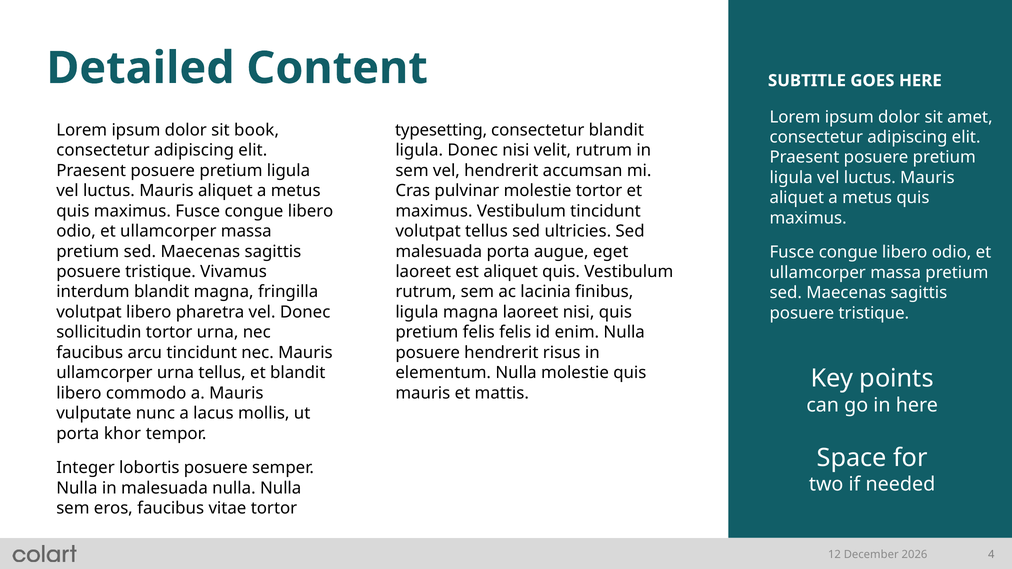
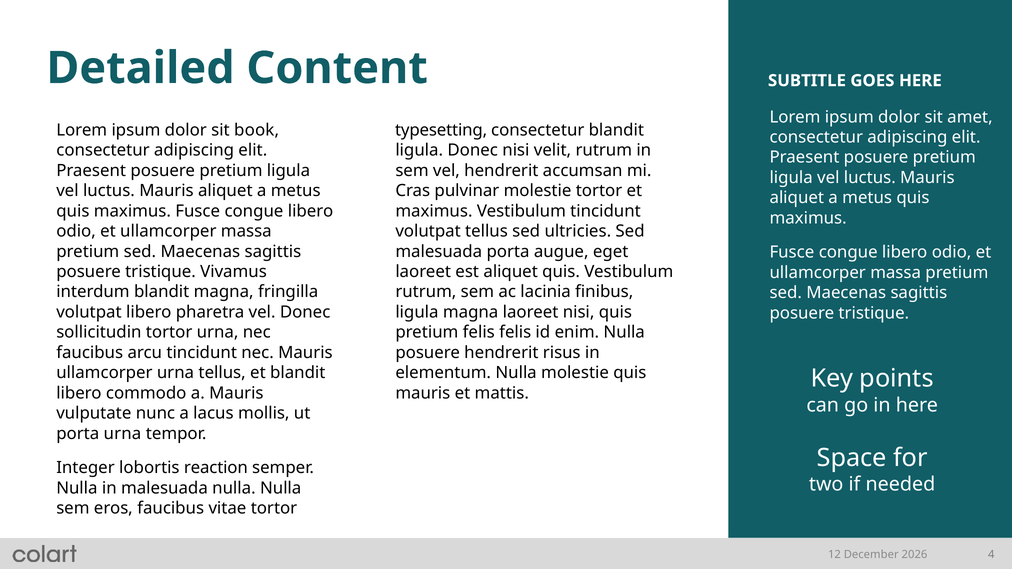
porta khor: khor -> urna (122, 434)
lobortis posuere: posuere -> reaction (216, 468)
